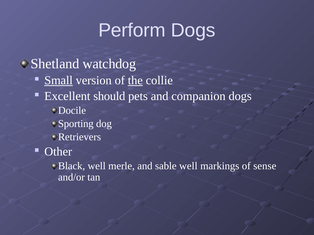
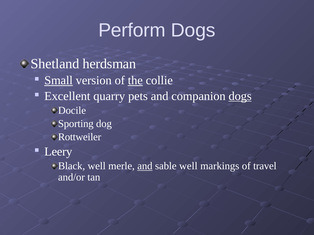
watchdog: watchdog -> herdsman (109, 64)
should: should -> quarry (109, 96)
dogs underline: none -> present (240, 96)
Retrievers: Retrievers -> Rottweiler (80, 137)
Other: Other -> Leery (58, 152)
and underline: none -> present (145, 166)
sense: sense -> travel (265, 166)
